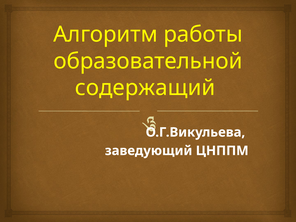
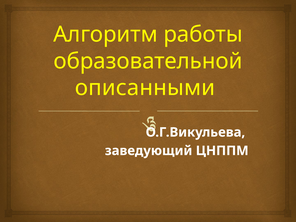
содержащий: содержащий -> описанными (145, 88)
